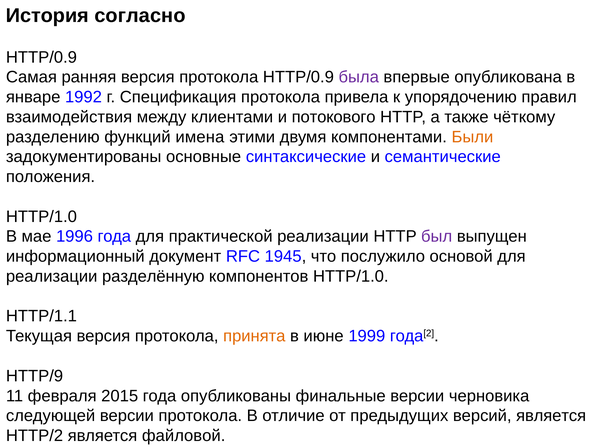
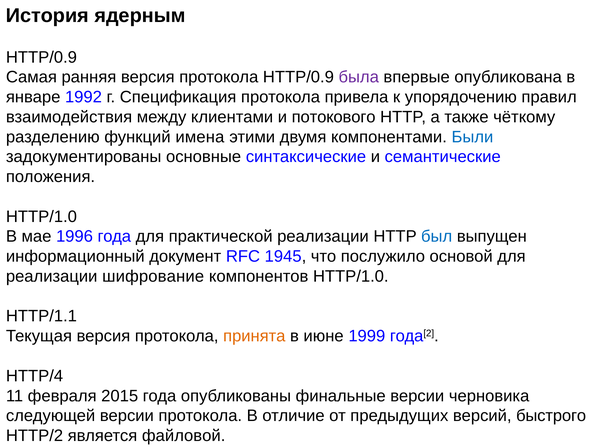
согласно: согласно -> ядерным (140, 16)
Были colour: orange -> blue (472, 137)
был colour: purple -> blue (437, 236)
разделённую: разделённую -> шифрование (153, 276)
HTTP/9: HTTP/9 -> HTTP/4 (35, 376)
версий является: является -> быстрого (551, 416)
